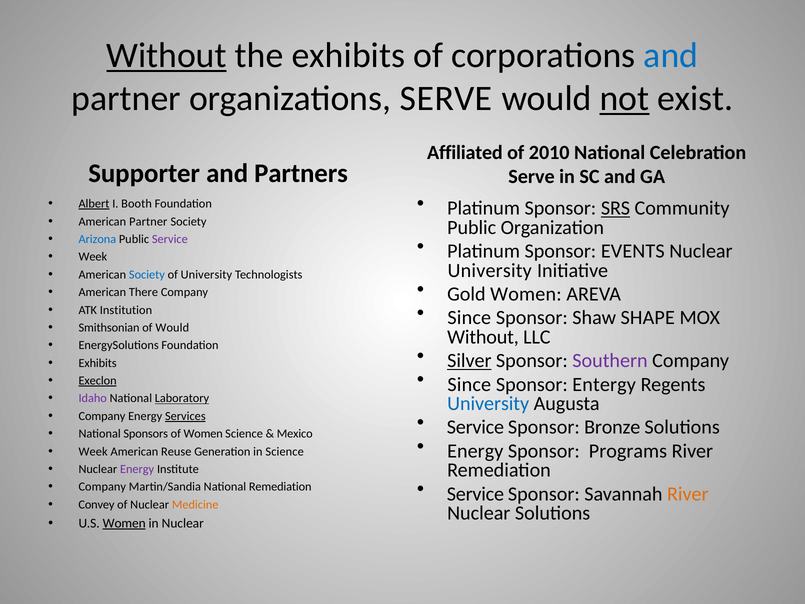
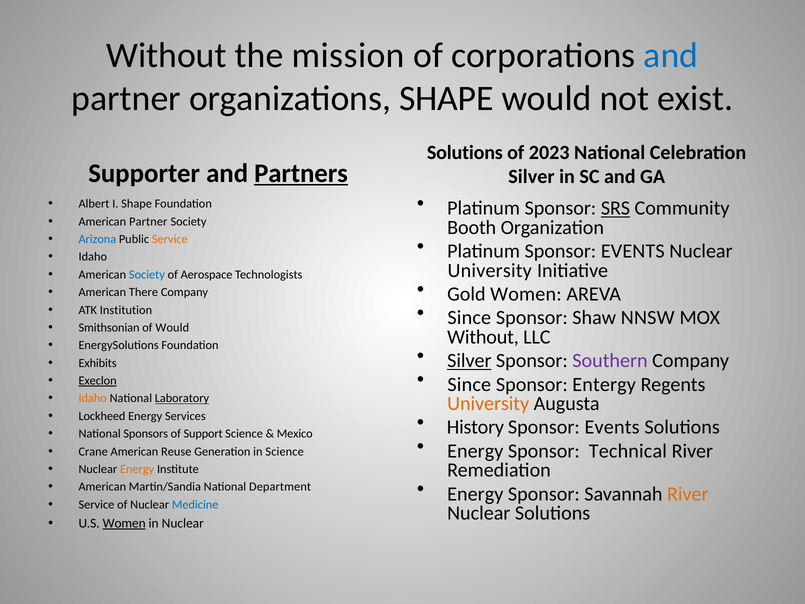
Without underline: present -> none (167, 56)
the exhibits: exhibits -> mission (348, 56)
organizations SERVE: SERVE -> SHAPE (446, 98)
not underline: present -> none (625, 98)
Affiliated: Affiliated -> Solutions (465, 153)
2010: 2010 -> 2023 (549, 153)
Partners underline: none -> present (301, 173)
Serve: Serve -> Silver (531, 177)
Albert underline: present -> none (94, 204)
I Booth: Booth -> Shape (137, 204)
Public: Public -> Booth (472, 228)
Service colour: purple -> orange (170, 239)
Week: Week -> Idaho (93, 257)
of University: University -> Aerospace (207, 274)
SHAPE: SHAPE -> NNSW (648, 318)
Idaho colour: purple -> orange (93, 398)
University colour: blue -> orange (488, 404)
Company: Company -> Lockheed (102, 416)
Services underline: present -> none (185, 416)
Service: Service -> History (475, 427)
Bronze: Bronze -> Events (612, 427)
of Women: Women -> Support (203, 434)
Programs: Programs -> Technical (628, 451)
Week: Week -> Crane (93, 451)
Energy colour: purple -> orange (137, 469)
Service: Service -> Energy (475, 494)
Company: Company -> American (102, 487)
National Remediation: Remediation -> Department (280, 487)
Convey: Convey -> Service (96, 504)
Medicine colour: orange -> blue (195, 504)
